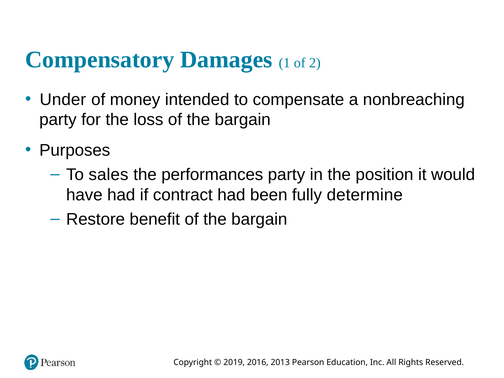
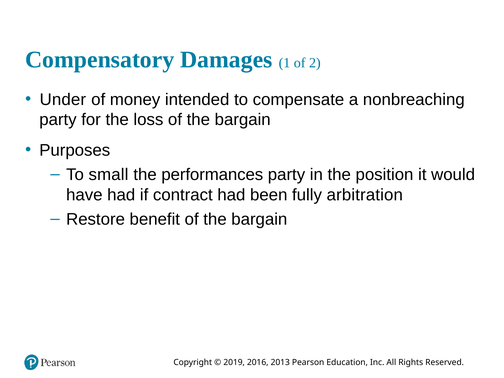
sales: sales -> small (109, 175)
determine: determine -> arbitration (365, 195)
